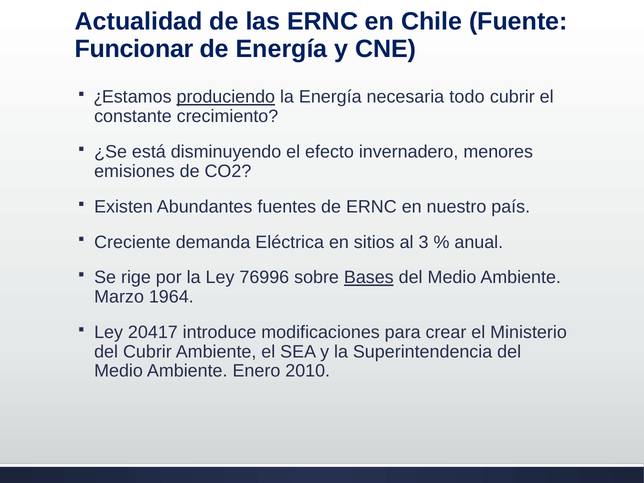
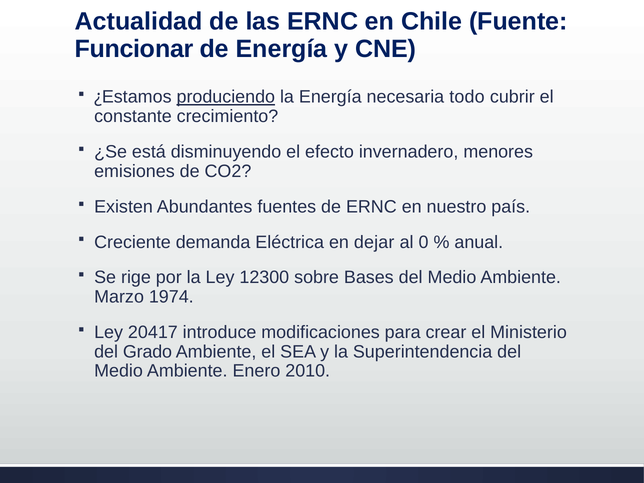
sitios: sitios -> dejar (374, 242)
3: 3 -> 0 (424, 242)
76996: 76996 -> 12300 (264, 278)
Bases underline: present -> none (369, 278)
1964: 1964 -> 1974 (171, 297)
del Cubrir: Cubrir -> Grado (147, 352)
